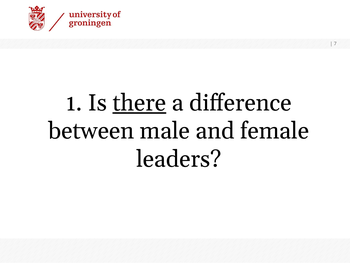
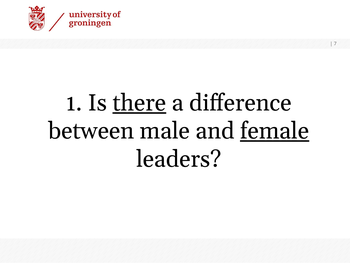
female underline: none -> present (275, 131)
